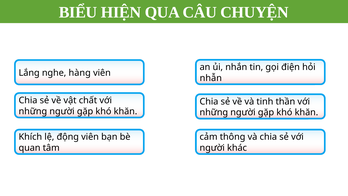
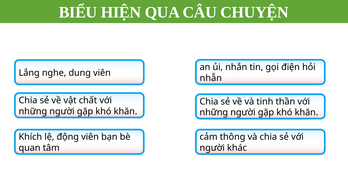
hàng: hàng -> dung (80, 73)
